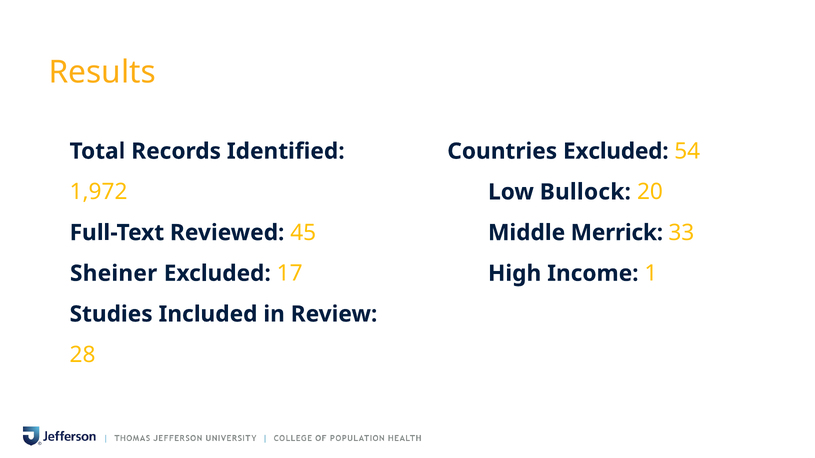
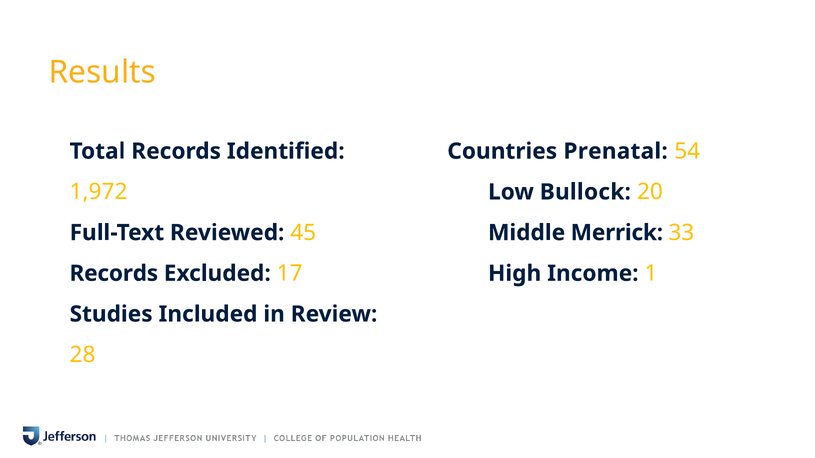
Countries Excluded: Excluded -> Prenatal (616, 151)
Sheiner: Sheiner -> Records (114, 274)
